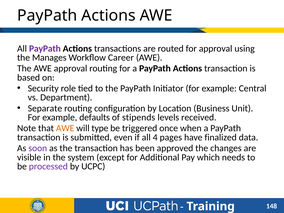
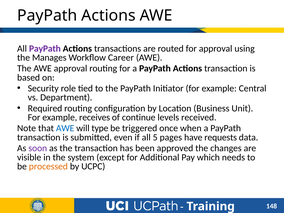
Separate: Separate -> Required (45, 108)
defaults: defaults -> receives (95, 117)
stipends: stipends -> continue (139, 117)
AWE colour: orange -> blue (65, 128)
4: 4 -> 5 (155, 137)
finalized: finalized -> requests (221, 137)
processed colour: purple -> orange (48, 166)
